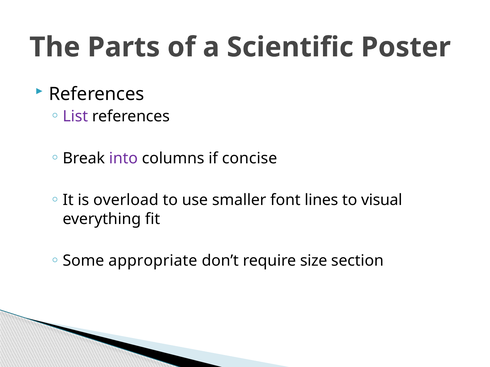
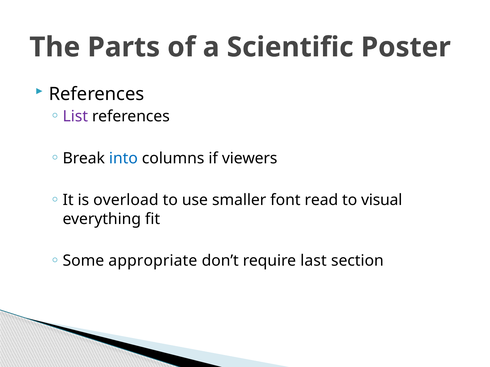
into colour: purple -> blue (123, 158)
concise: concise -> viewers (250, 158)
lines: lines -> read (321, 200)
size: size -> last (313, 261)
